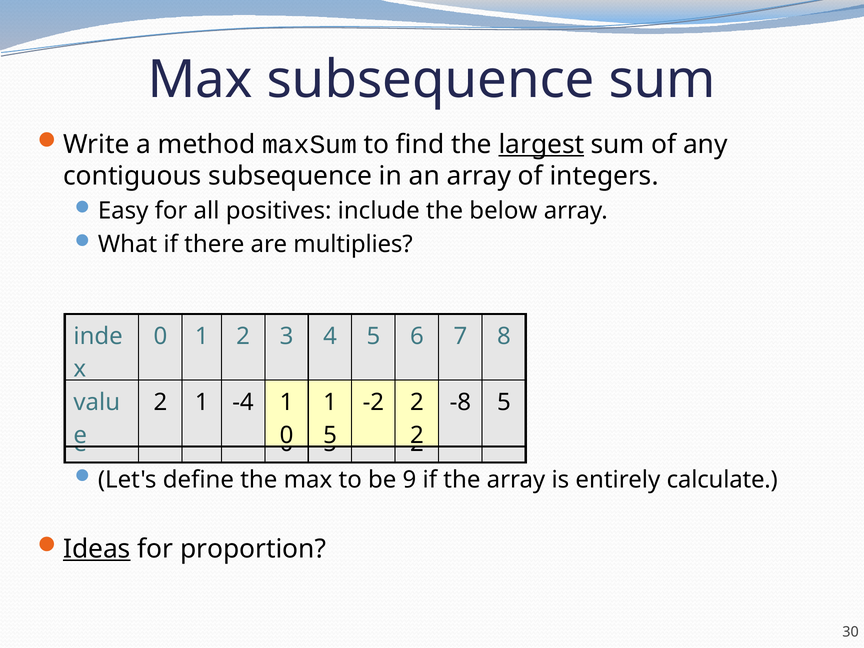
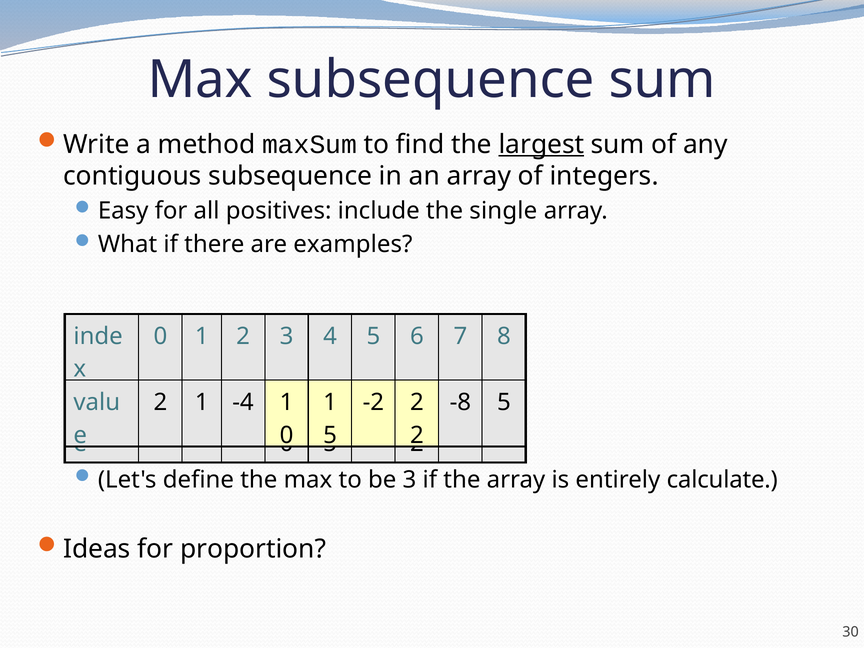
below: below -> single (503, 211)
multiplies: multiplies -> examples (353, 245)
be 9: 9 -> 3 (409, 480)
Ideas underline: present -> none (97, 549)
